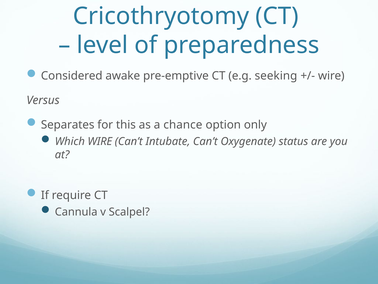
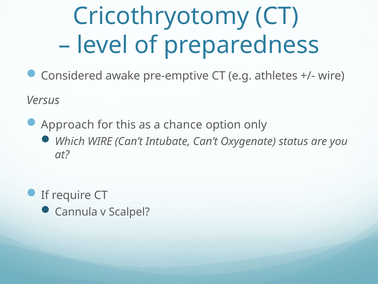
seeking: seeking -> athletes (276, 76)
Separates: Separates -> Approach (68, 125)
